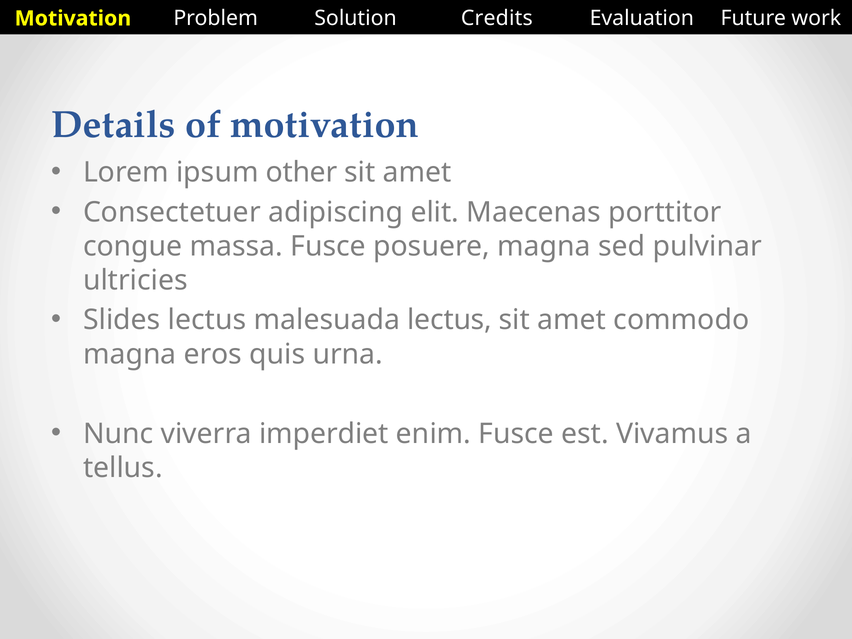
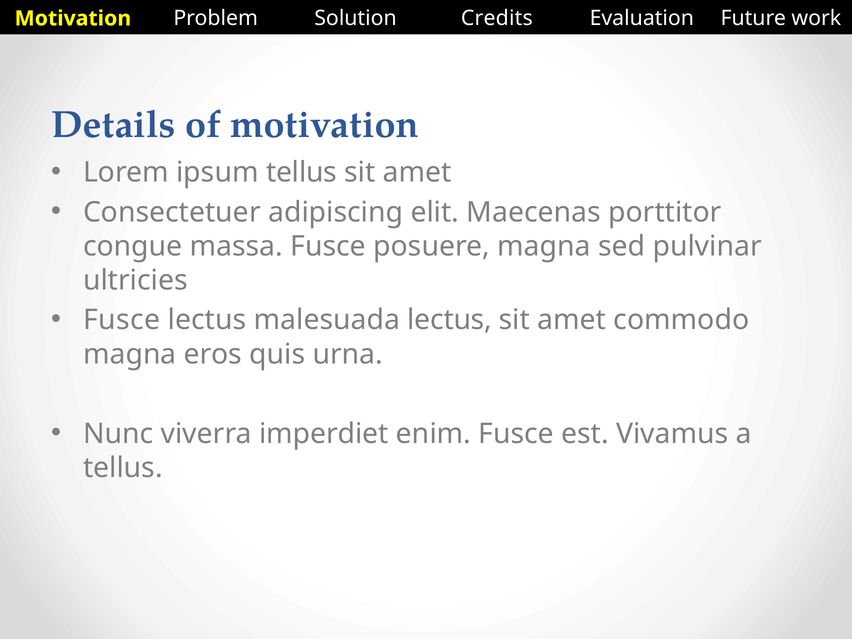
ipsum other: other -> tellus (302, 172)
Slides: Slides -> Fusce (122, 320)
